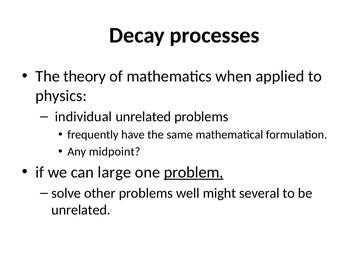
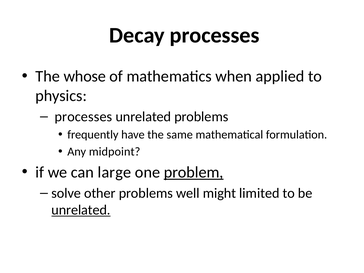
theory: theory -> whose (85, 76)
individual: individual -> processes (83, 117)
several: several -> limited (259, 193)
unrelated underline: none -> present (81, 210)
